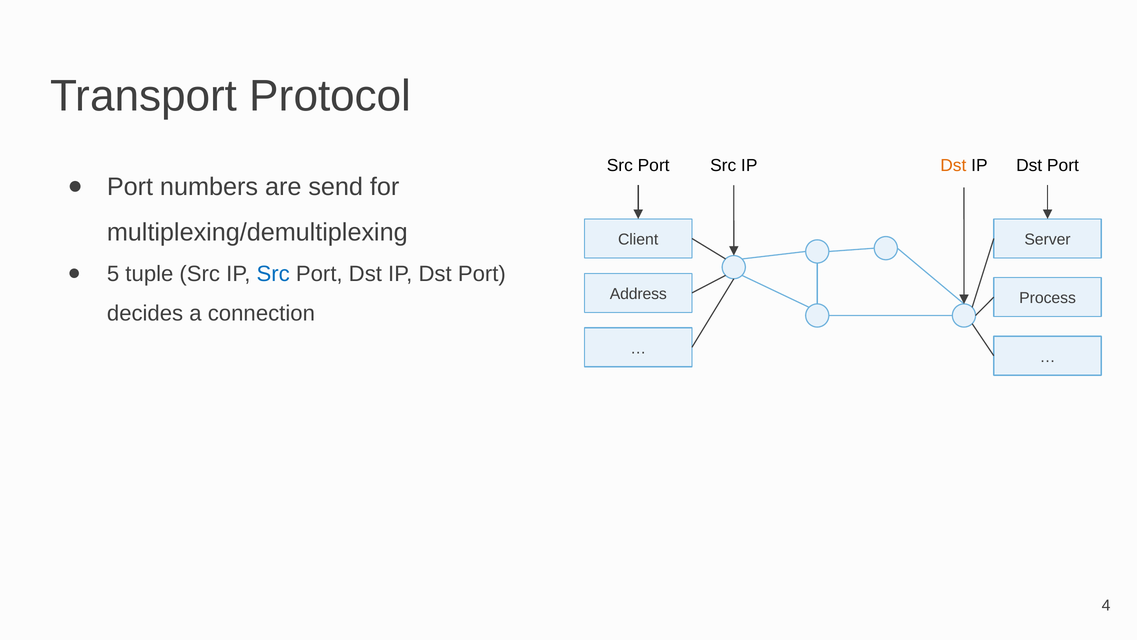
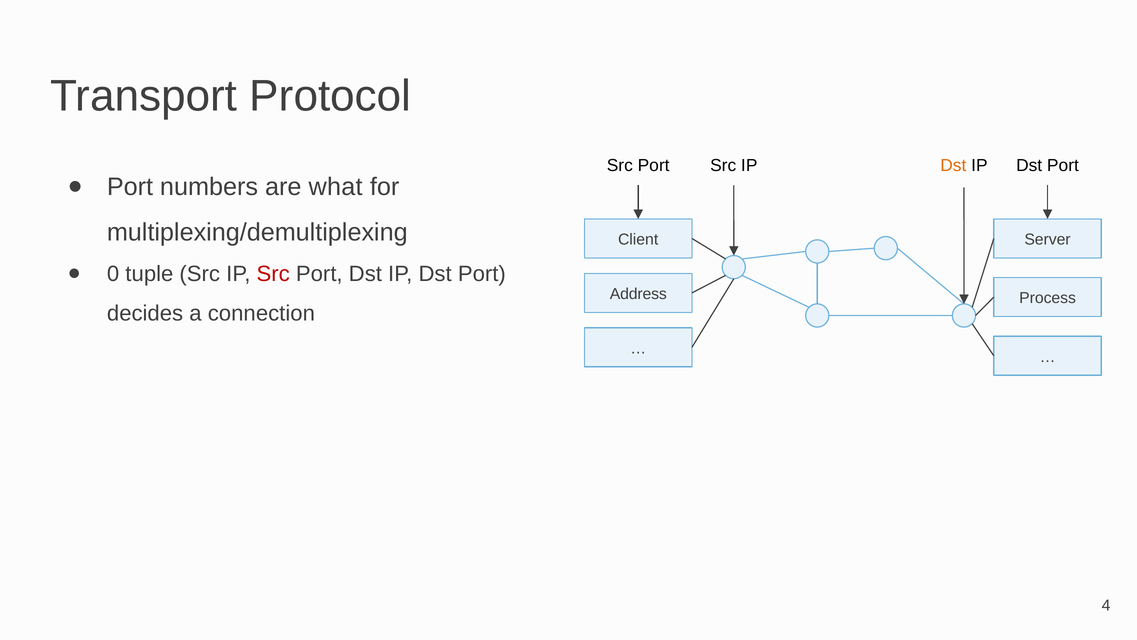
send: send -> what (336, 187)
5: 5 -> 0 (113, 274)
Src colour: blue -> red (273, 274)
